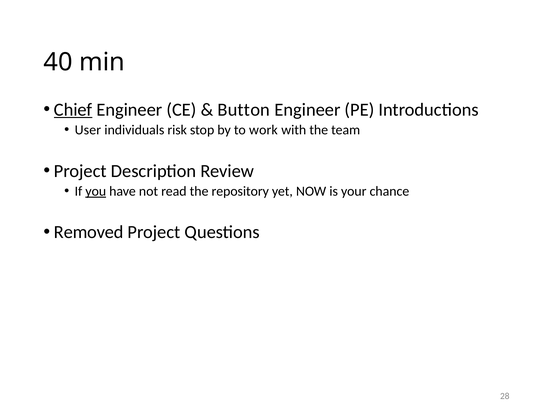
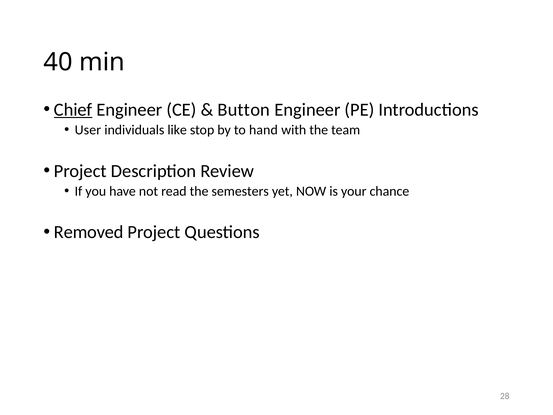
risk: risk -> like (177, 130)
work: work -> hand (263, 130)
you underline: present -> none (96, 191)
repository: repository -> semesters (240, 191)
